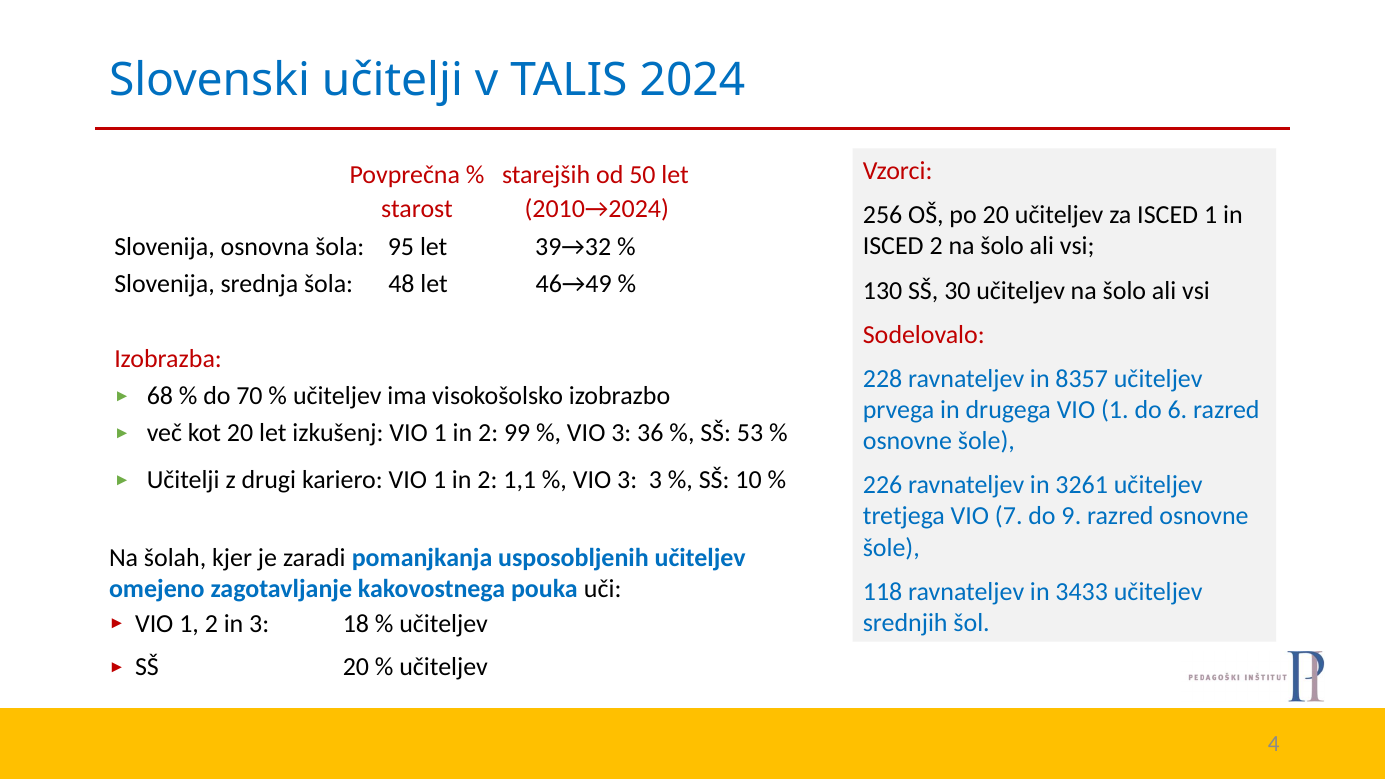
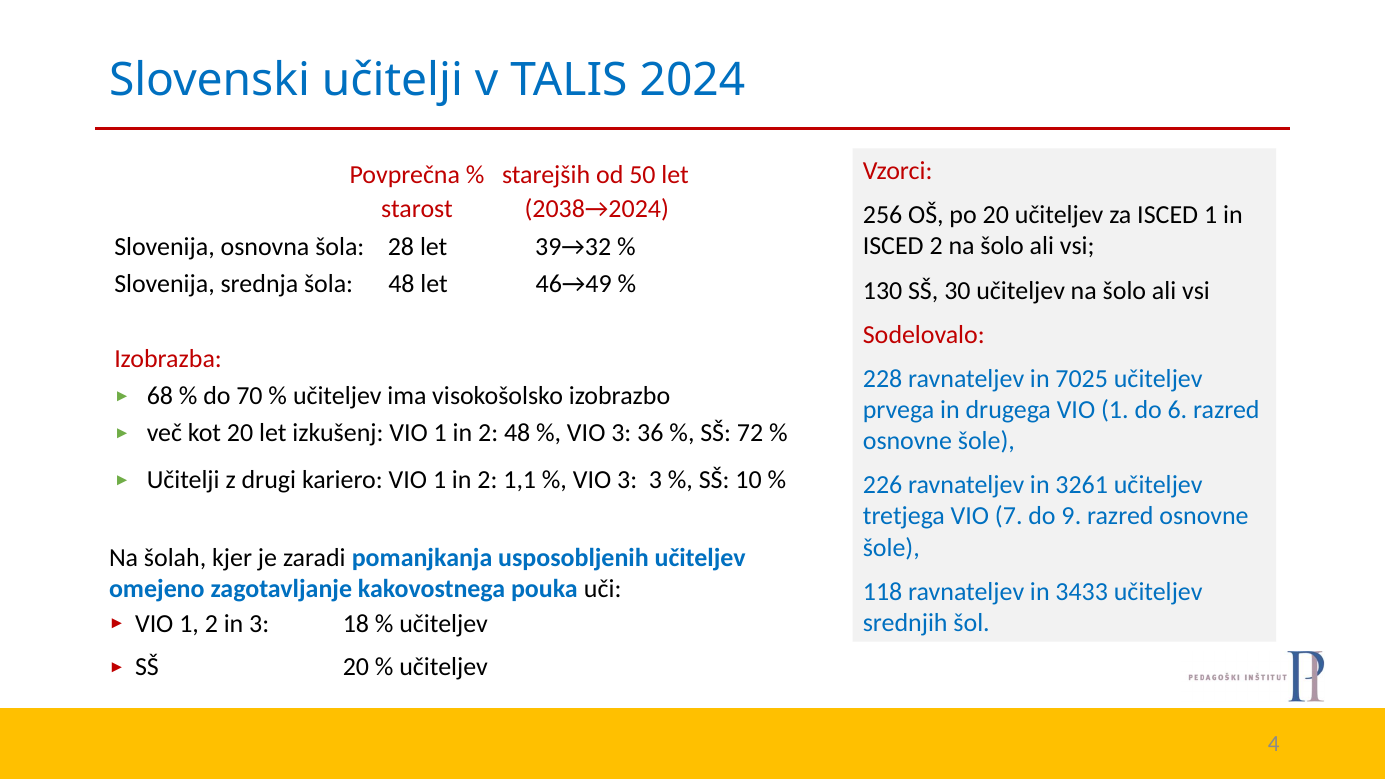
2010→2024: 2010→2024 -> 2038→2024 (597, 209)
95: 95 -> 28 (401, 247)
8357: 8357 -> 7025 (1082, 379)
2 99: 99 -> 48 (517, 433)
53: 53 -> 72 (750, 433)
